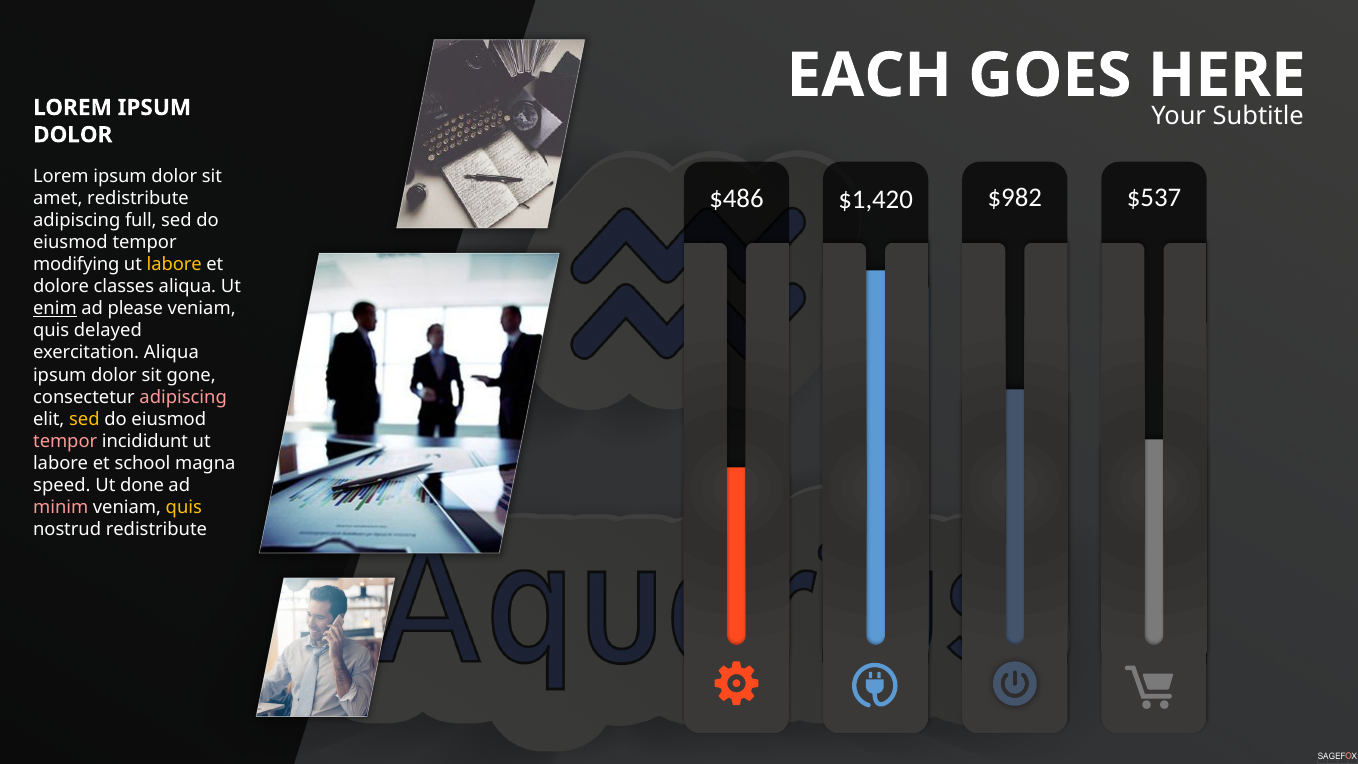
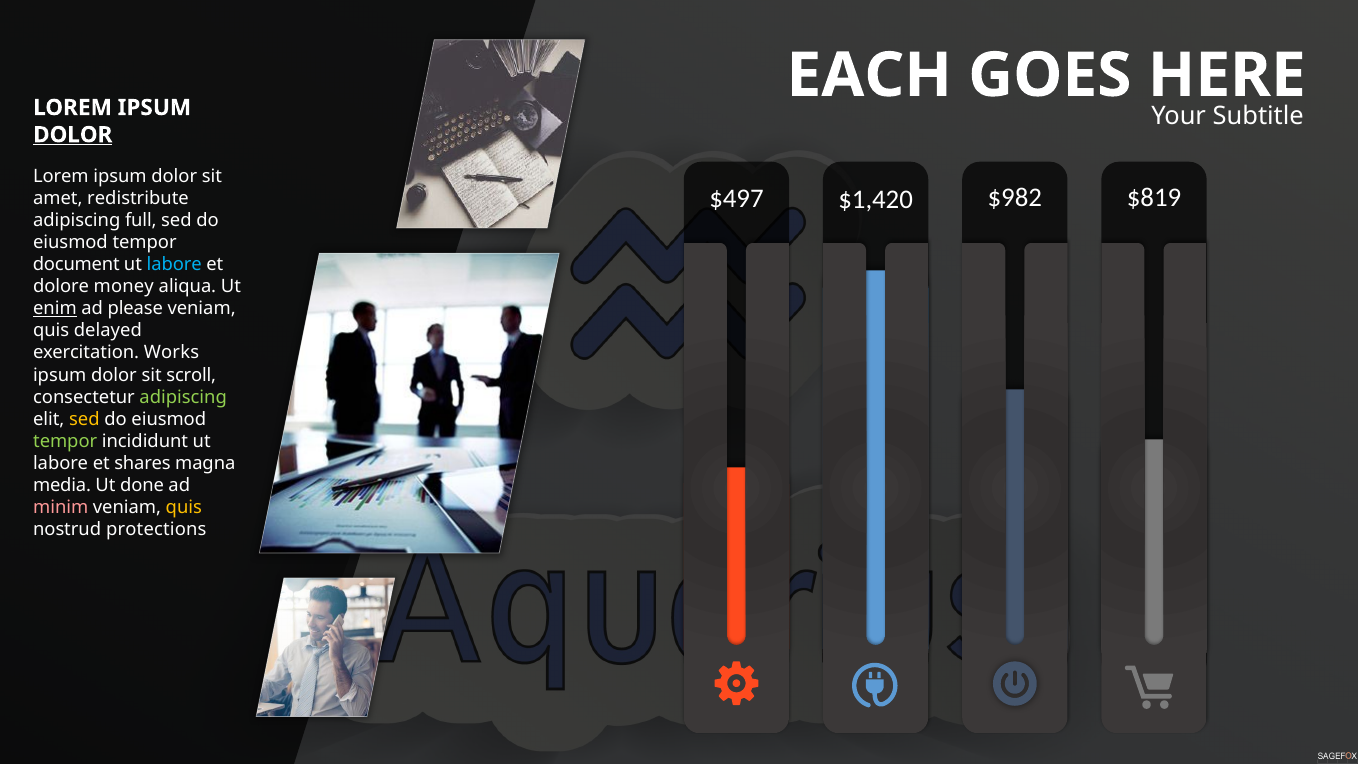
DOLOR underline: none -> present (73, 135)
$486: $486 -> $497 (736, 198)
$537: $537 -> $819 (1154, 197)
modifying: modifying -> document (76, 264)
labore colour: yellow -> light blue (174, 264)
classes: classes -> money (124, 287)
exercitation Aliqua: Aliqua -> Works (171, 353)
gone: gone -> scroll (191, 375)
adipiscing colour: pink -> light green (183, 397)
tempor colour: pink -> light green (65, 441)
school: school -> shares (143, 463)
speed: speed -> media (62, 485)
nostrud redistribute: redistribute -> protections (156, 530)
